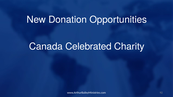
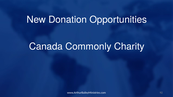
Celebrated: Celebrated -> Commonly (88, 47)
